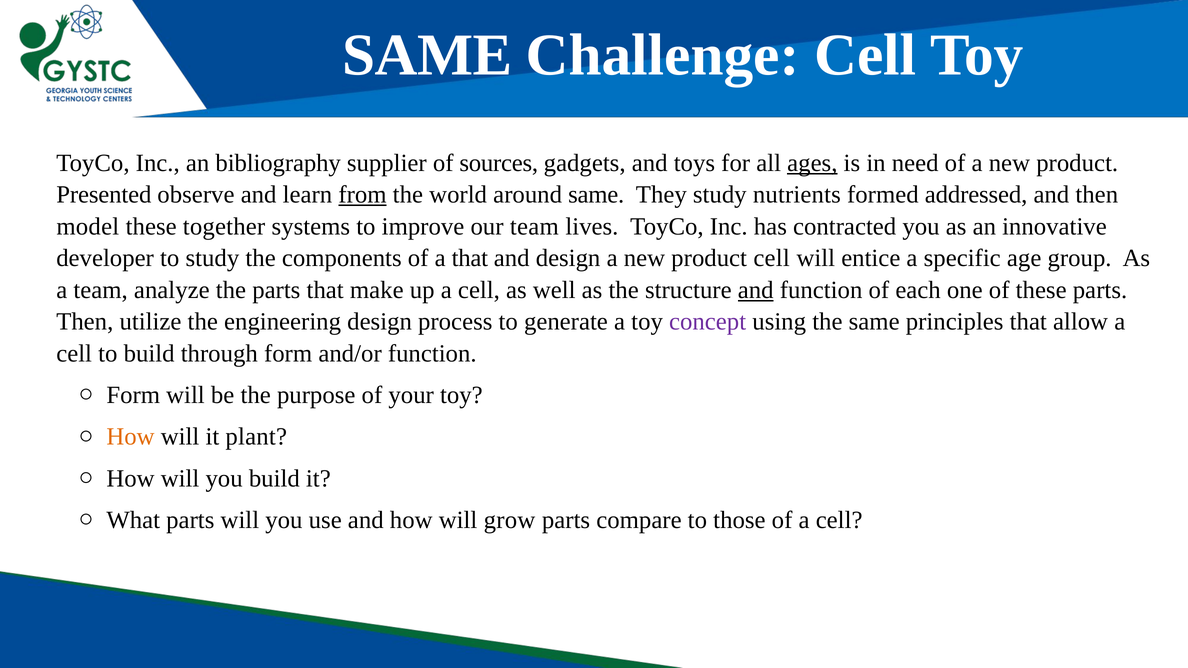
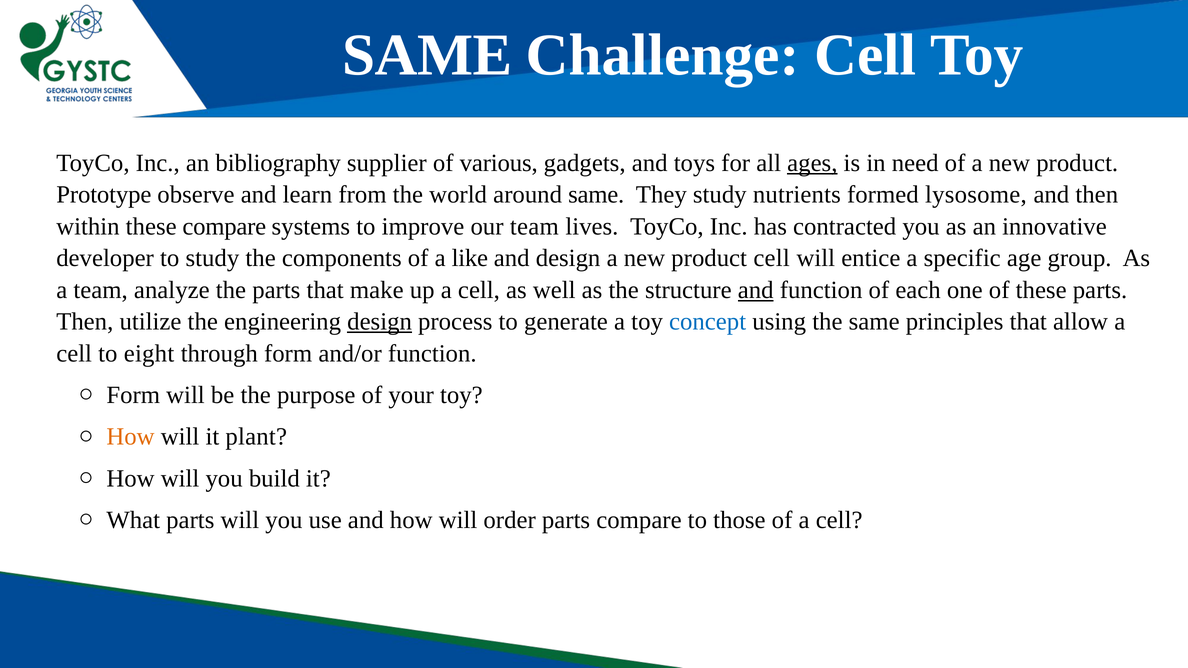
sources: sources -> various (499, 163)
Presented: Presented -> Prototype (104, 195)
from underline: present -> none (362, 195)
addressed: addressed -> lysosome (976, 195)
model: model -> within (88, 227)
these together: together -> compare (224, 227)
a that: that -> like (470, 258)
design underline: none -> present (380, 322)
concept colour: purple -> blue (708, 322)
to build: build -> eight (149, 354)
grow: grow -> order (510, 520)
